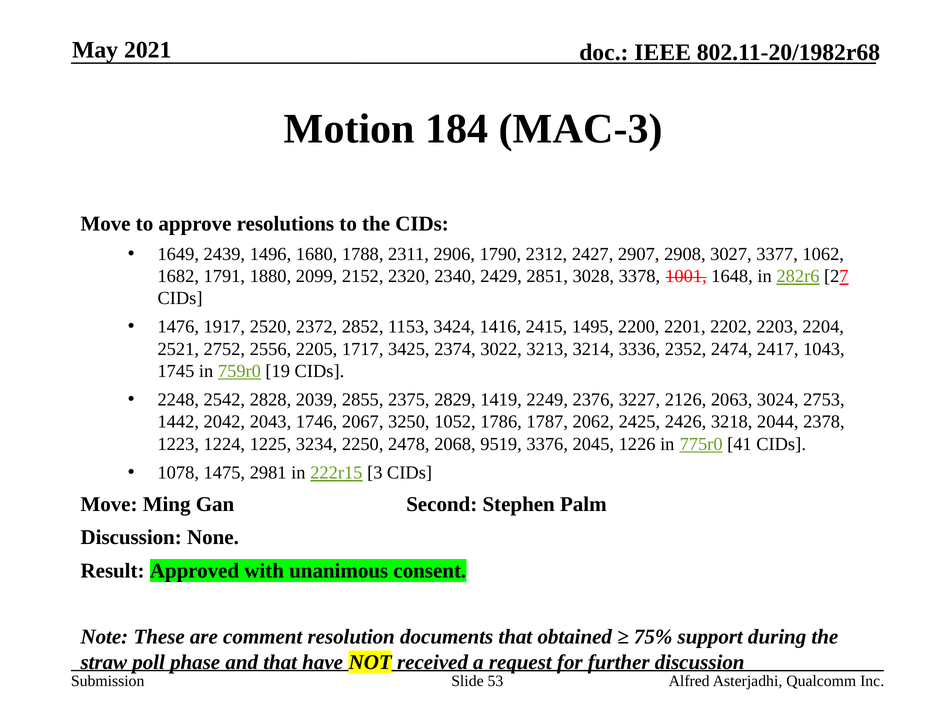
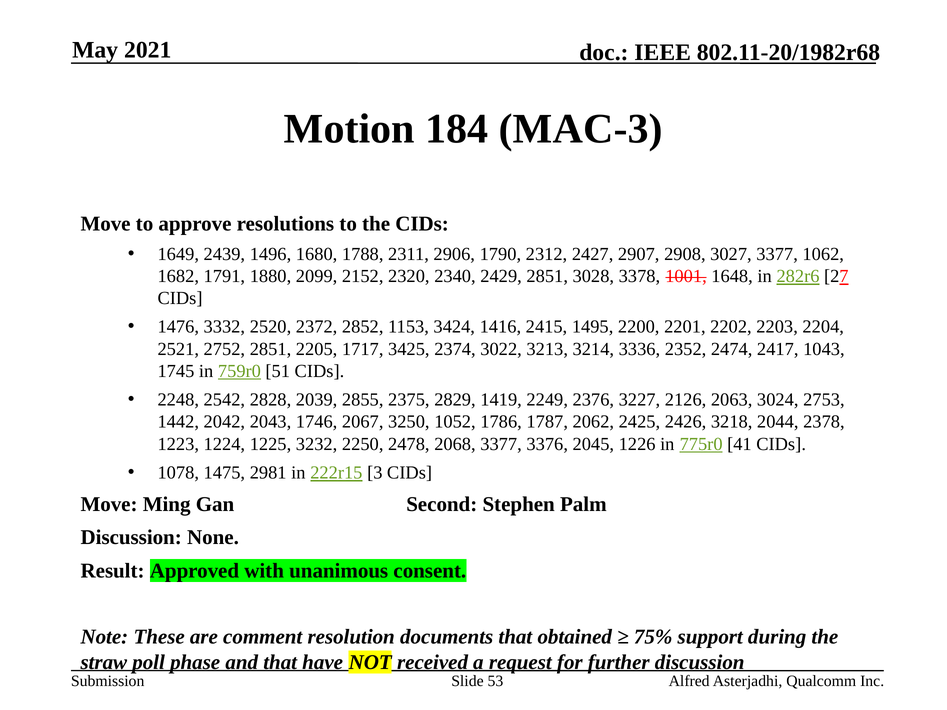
1917: 1917 -> 3332 (224, 327)
2752 2556: 2556 -> 2851 (271, 349)
19: 19 -> 51 (278, 371)
3234: 3234 -> 3232 (317, 444)
2068 9519: 9519 -> 3377 (501, 444)
